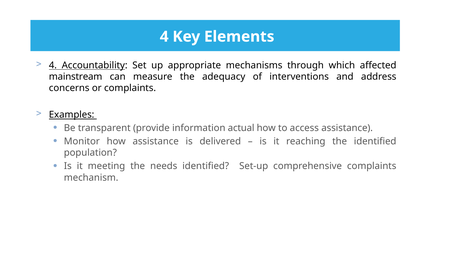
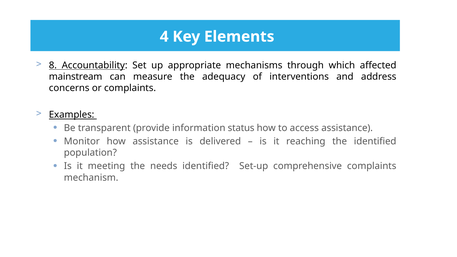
4: 4 -> 8 (53, 65)
actual: actual -> status (241, 128)
